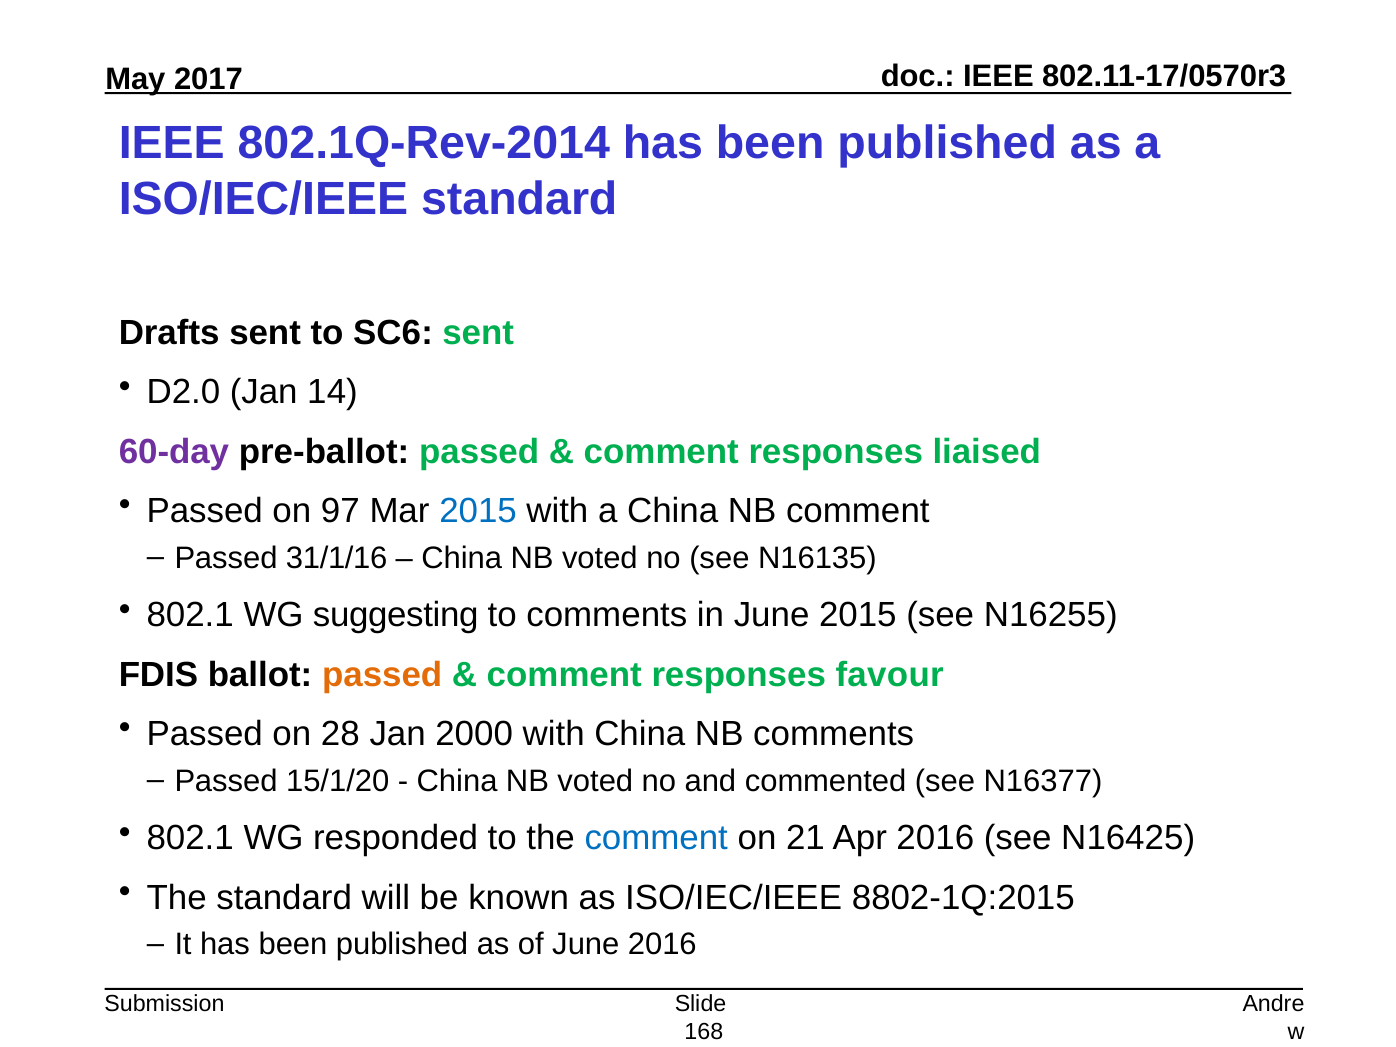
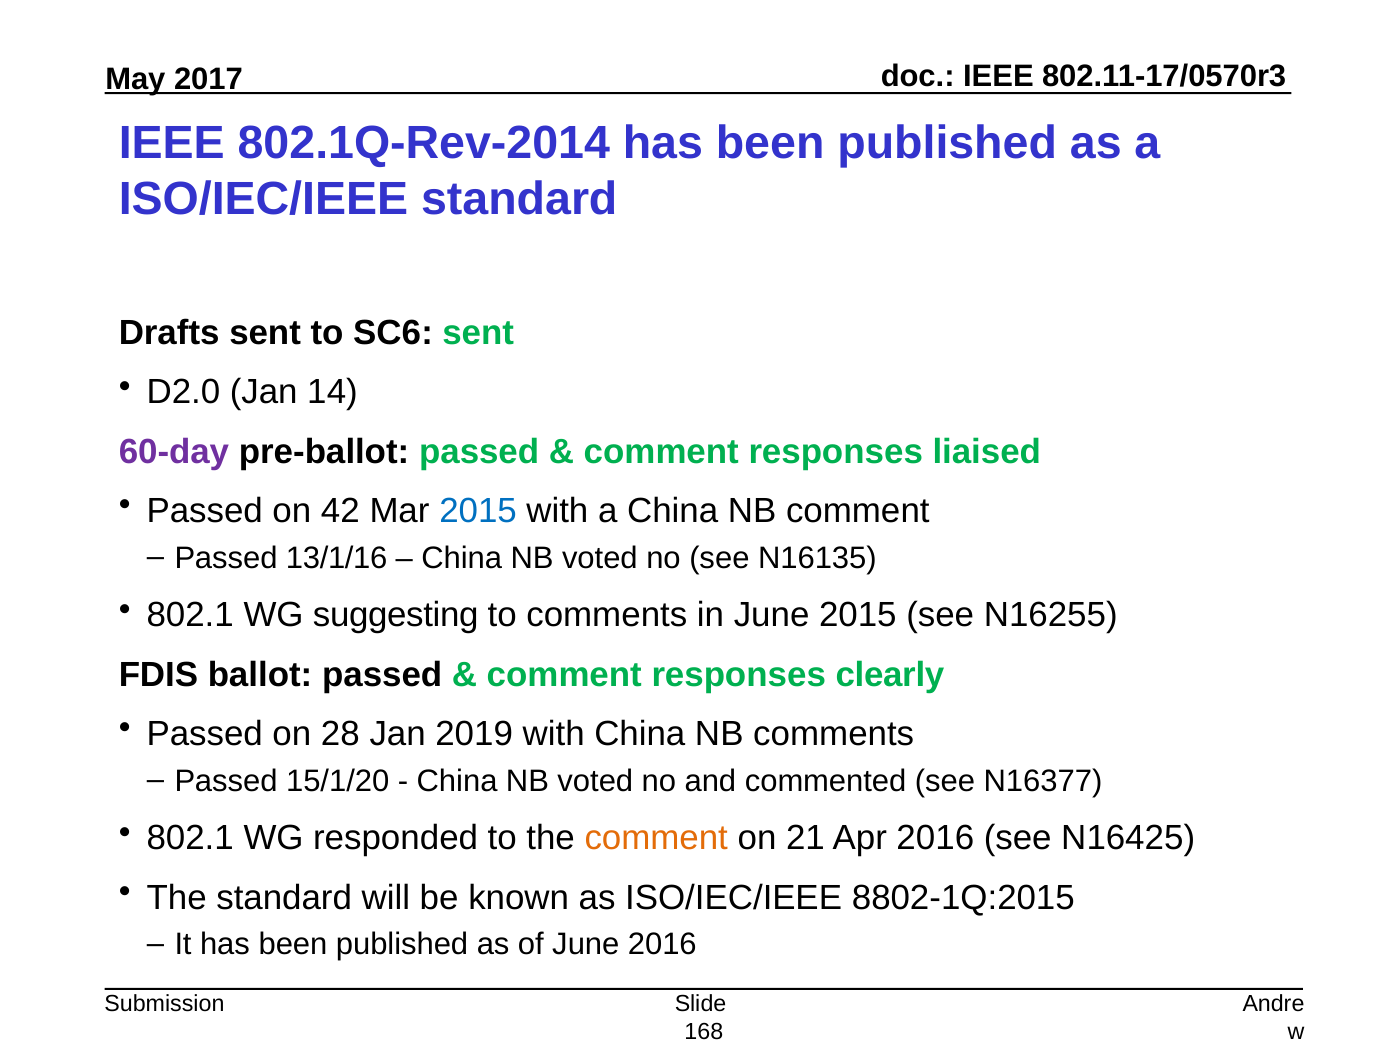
97: 97 -> 42 (340, 511)
31/1/16: 31/1/16 -> 13/1/16 (337, 558)
passed colour: orange -> black (382, 675)
favour: favour -> clearly (890, 675)
2000: 2000 -> 2019 (474, 734)
comment colour: blue -> orange (656, 838)
